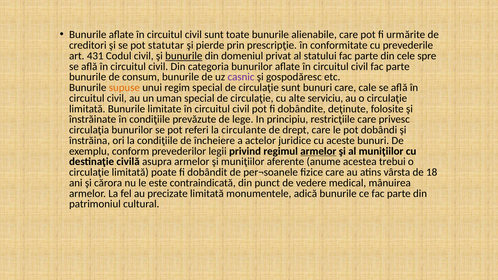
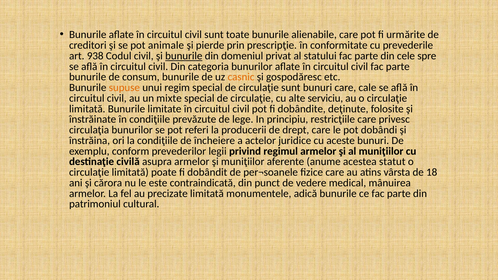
statutar: statutar -> animale (166, 45)
431: 431 -> 938 (95, 56)
casnic colour: purple -> orange (241, 77)
uman: uman -> mixte (169, 98)
circulante: circulante -> producerii (244, 130)
armelor underline: present -> none (318, 151)
trebui: trebui -> statut (392, 162)
